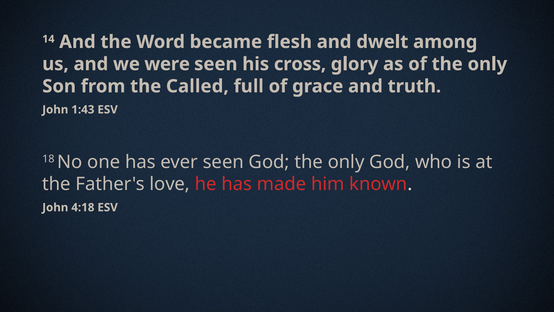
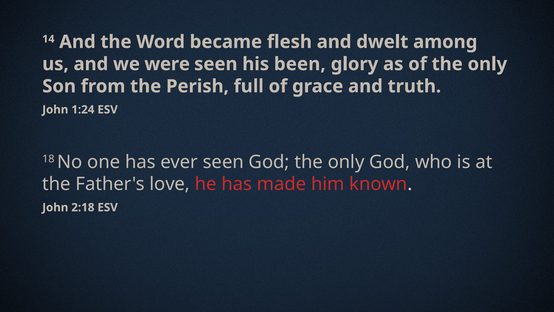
cross: cross -> been (300, 64)
Called: Called -> Perish (197, 86)
1:43: 1:43 -> 1:24 (83, 110)
4:18: 4:18 -> 2:18 (83, 207)
